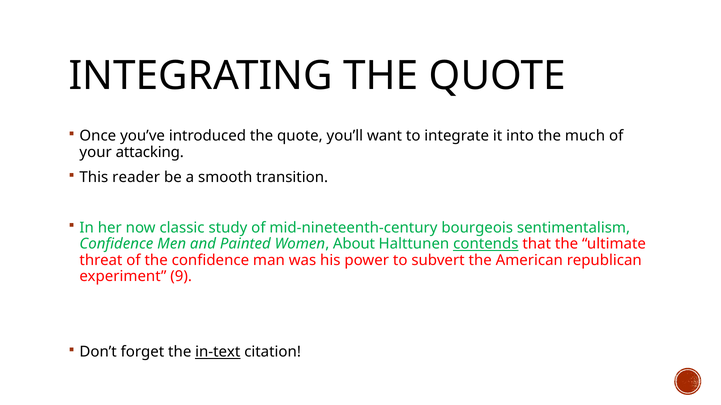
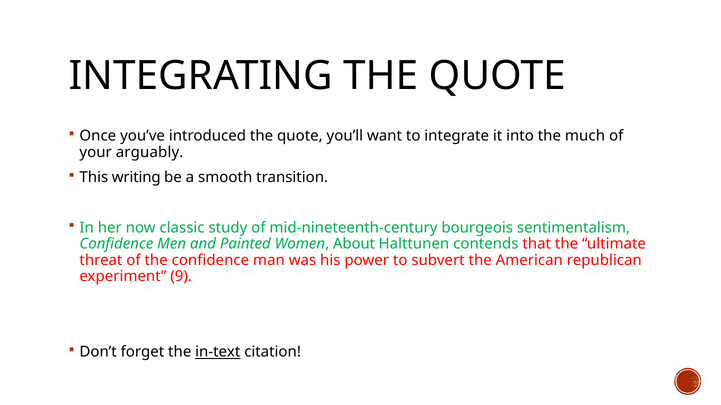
attacking: attacking -> arguably (150, 152)
reader: reader -> writing (136, 178)
contends underline: present -> none (486, 244)
